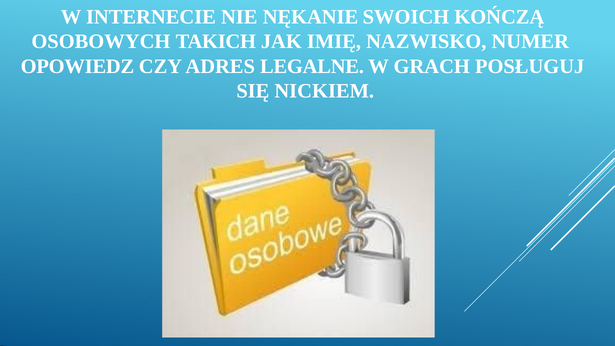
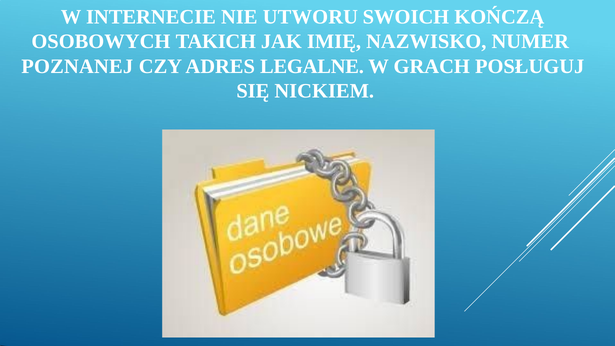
NĘKANIE: NĘKANIE -> UTWORU (310, 17)
OPOWIEDZ: OPOWIEDZ -> POZNANEJ (77, 66)
